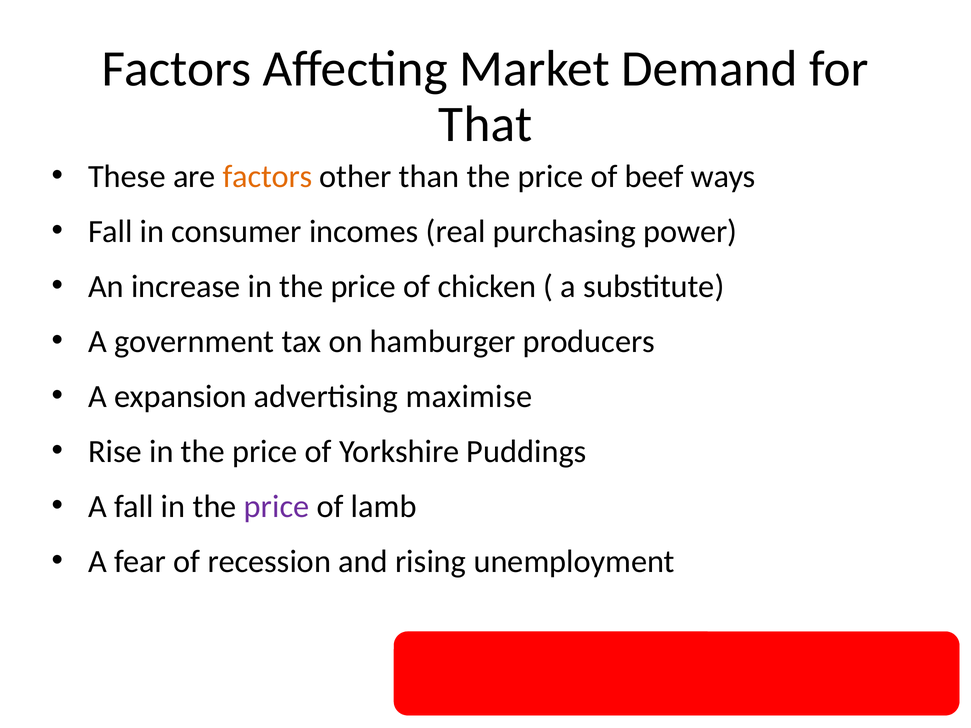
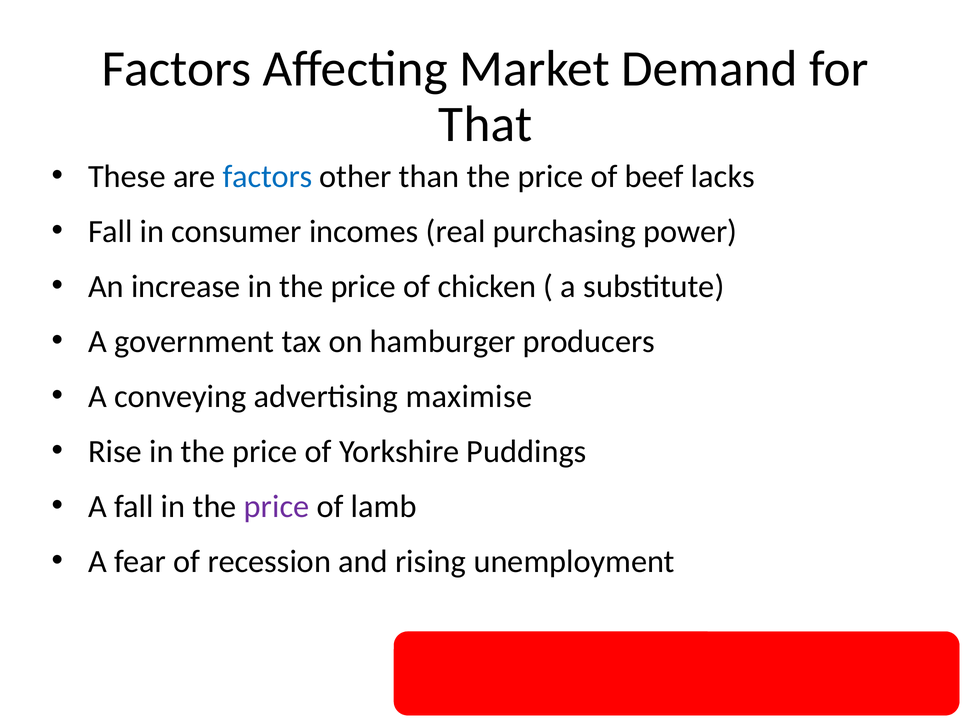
factors colour: orange -> blue (268, 177)
ways: ways -> lacks (723, 177)
expansion: expansion -> conveying (180, 397)
